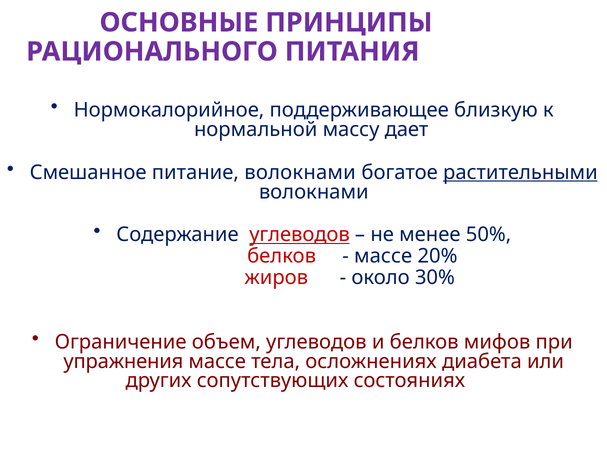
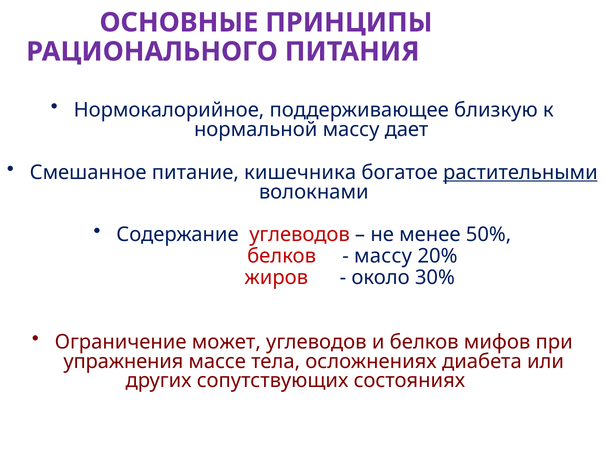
питание волокнами: волокнами -> кишечника (300, 173)
углеводов underline: present -> none (300, 235)
массе: массе -> массу (383, 256)
объем: объем -> может (226, 342)
